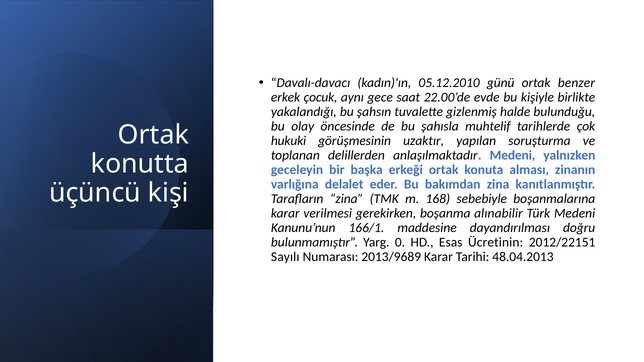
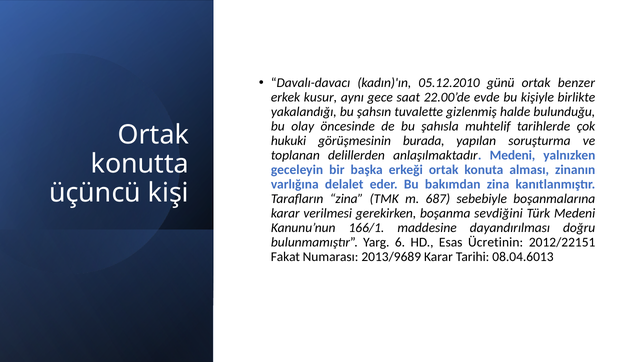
çocuk: çocuk -> kusur (320, 98)
uzaktır: uzaktır -> burada (424, 141)
168: 168 -> 687 (438, 199)
alınabilir: alınabilir -> sevdiğini (499, 214)
0: 0 -> 6 (400, 243)
Sayılı: Sayılı -> Fakat (285, 257)
48.04.2013: 48.04.2013 -> 08.04.6013 (523, 257)
